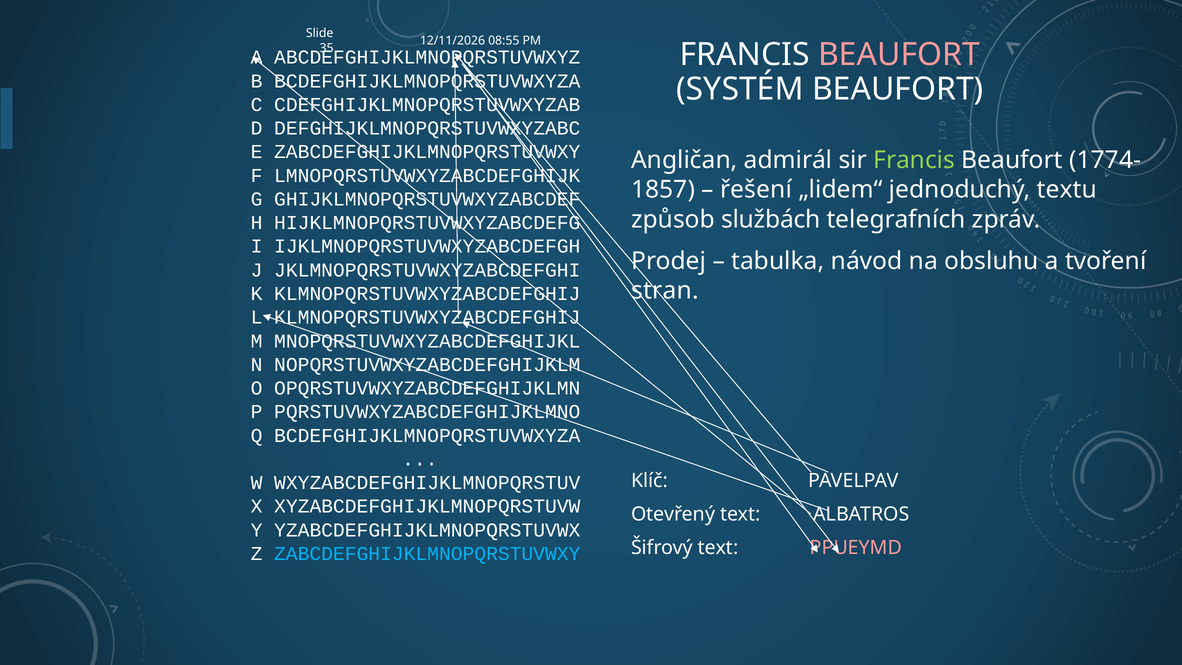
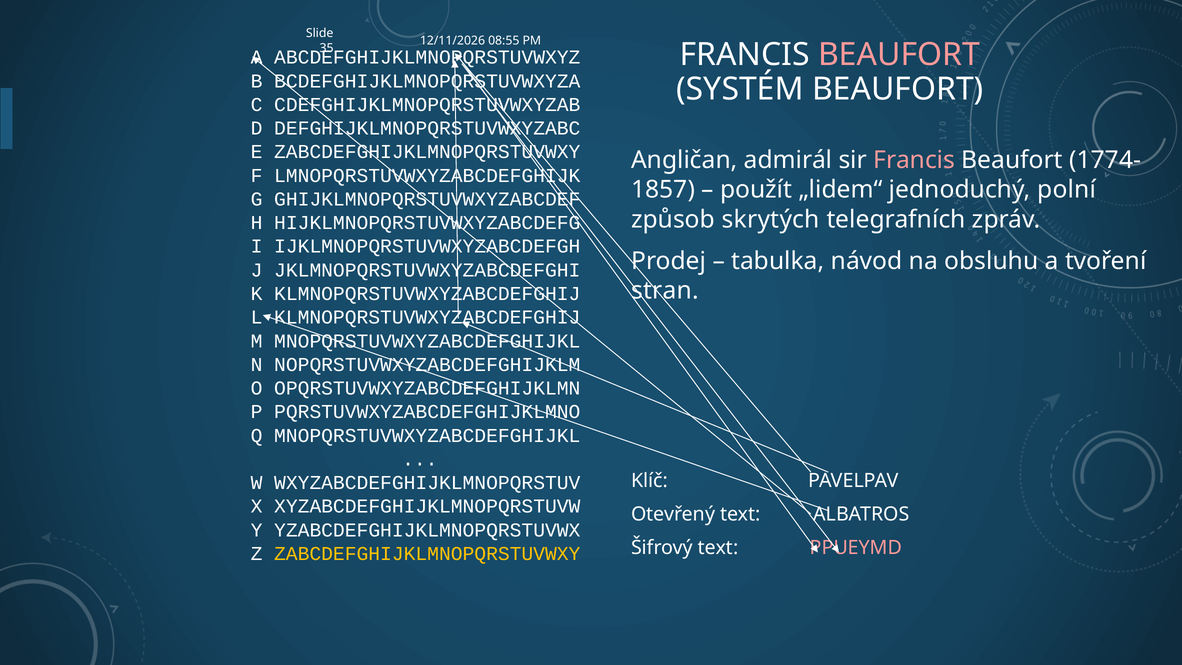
Francis colour: light green -> pink (914, 160)
řešení: řešení -> použít (756, 190)
textu: textu -> polní (1067, 190)
službách: službách -> skrytých (771, 219)
Q BCDEFGHIJKLMNOPQRSTUVWXYZA: BCDEFGHIJKLMNOPQRSTUVWXYZA -> MNOPQRSTUVWXYZABCDEFGHIJKL (427, 435)
ZABCDEFGHIJKLMNOPQRSTUVWXY colour: light blue -> yellow (427, 554)
